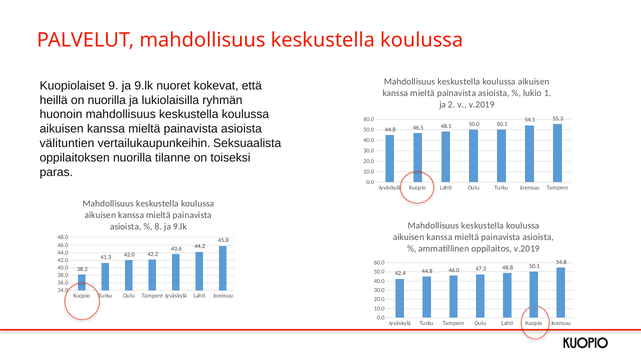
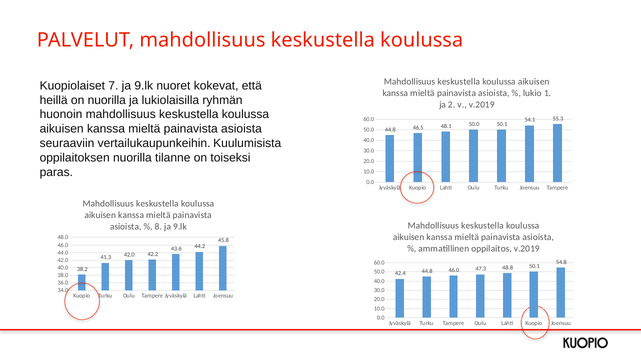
9: 9 -> 7 (113, 86)
välituntien: välituntien -> seuraaviin (67, 143)
Seksuaalista: Seksuaalista -> Kuulumisista (247, 143)
